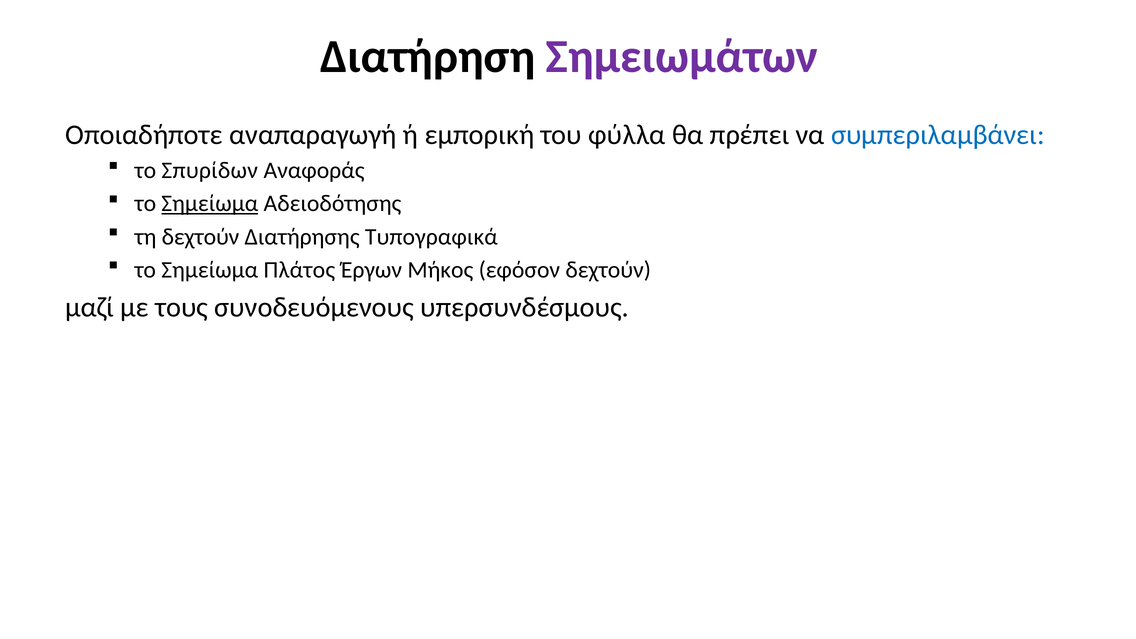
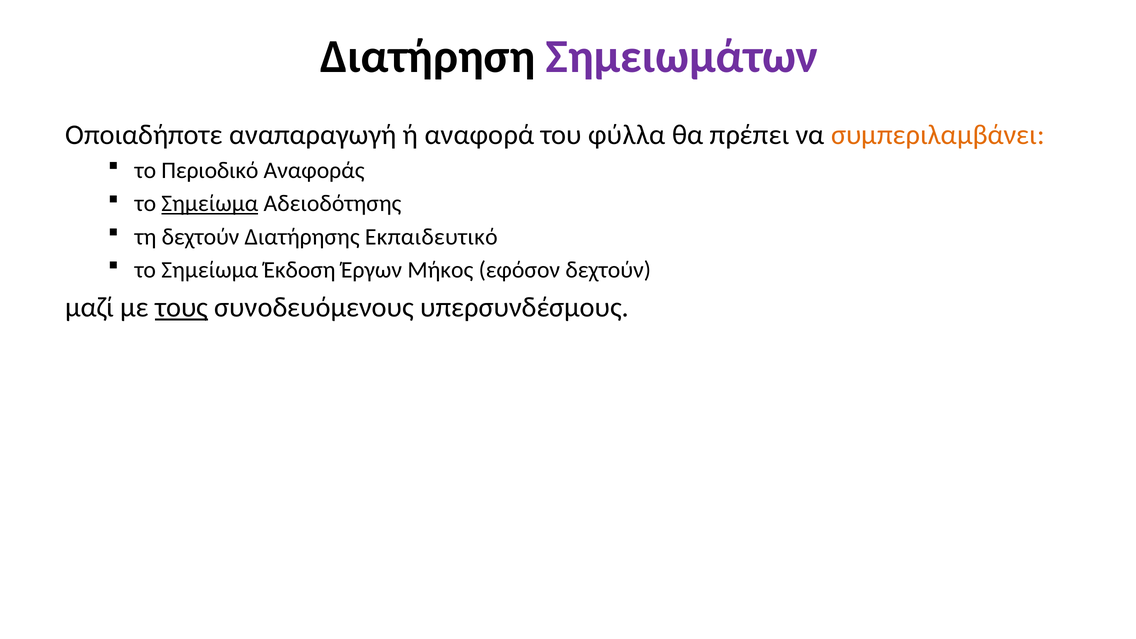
εμπορική: εμπορική -> αναφορά (479, 135)
συμπεριλαμβάνει colour: blue -> orange (938, 135)
Σπυρίδων: Σπυρίδων -> Περιοδικό (210, 170)
Τυπογραφικά: Τυπογραφικά -> Εκπαιδευτικό (431, 237)
Πλάτος: Πλάτος -> Έκδοση (299, 270)
τους underline: none -> present (182, 307)
